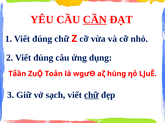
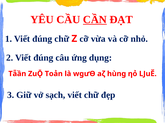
chữ underline: present -> none (91, 96)
